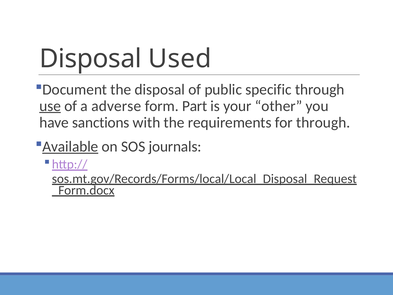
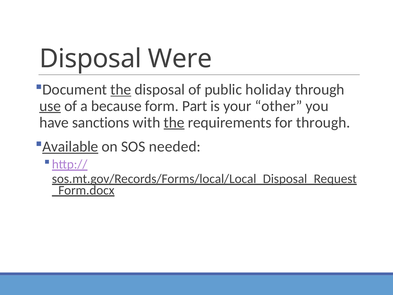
Used: Used -> Were (180, 59)
the underline: none -> present (121, 89)
specific: specific -> holiday (268, 89)
adverse: adverse -> because (116, 106)
the underline: none -> present (174, 122)
journals: journals -> needed (175, 147)
